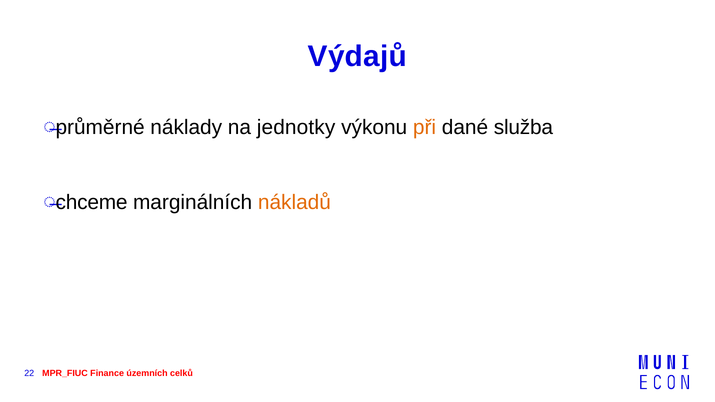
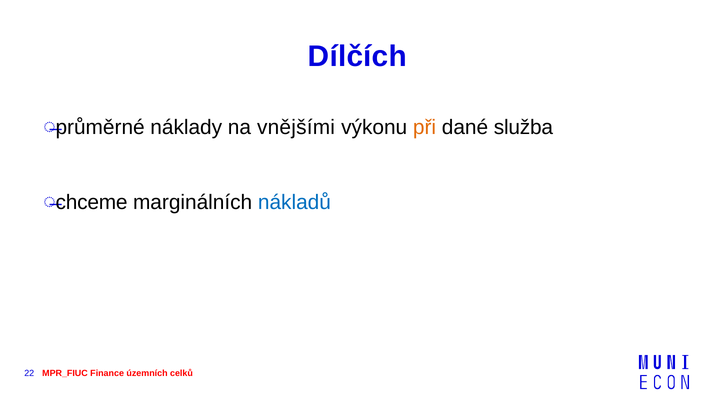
Výdajů: Výdajů -> Dílčích (357, 56)
jednotky: jednotky -> vnějšími (296, 128)
nákladů colour: orange -> blue (294, 203)
